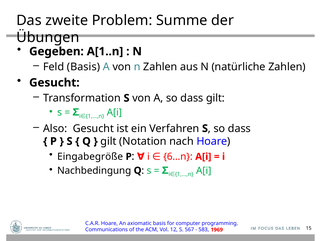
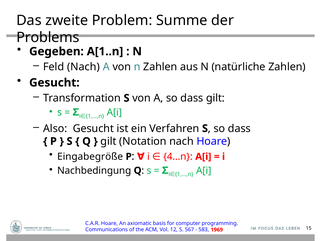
Übungen: Übungen -> Problems (48, 37)
Feld Basis: Basis -> Nach (83, 67)
6…n: 6…n -> 4…n (178, 156)
